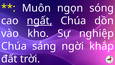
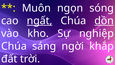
dồn underline: none -> present (104, 21)
